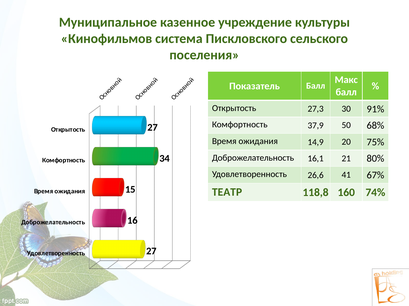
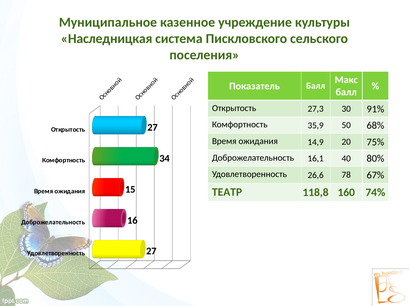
Кинофильмов: Кинофильмов -> Наследницкая (107, 39)
37,9: 37,9 -> 35,9 (316, 126)
21: 21 -> 40 (346, 159)
41: 41 -> 78 (346, 175)
